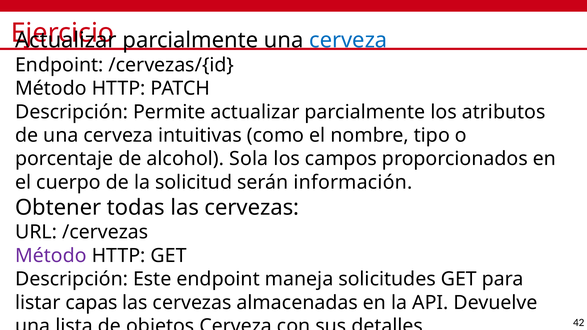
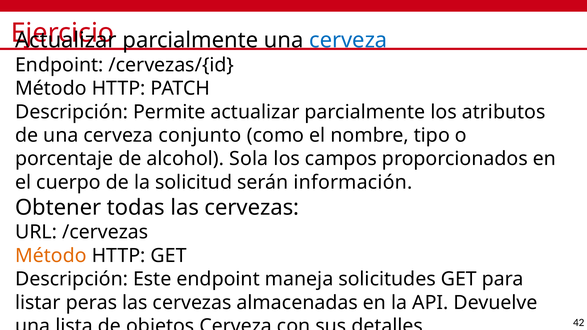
intuitivas: intuitivas -> conjunto (200, 135)
Método colour: purple -> orange (51, 256)
capas: capas -> peras (91, 303)
